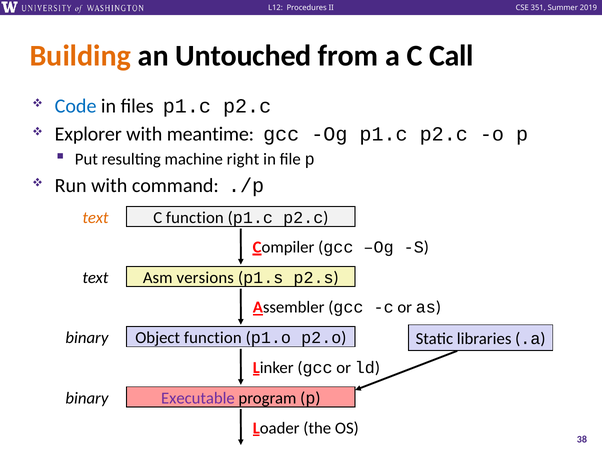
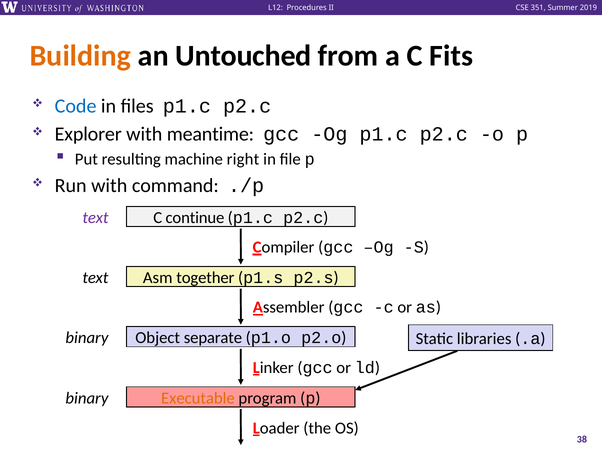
Call: Call -> Fits (451, 56)
text colour: orange -> purple (95, 218)
C function: function -> continue (195, 218)
versions: versions -> together (205, 278)
Object function: function -> separate (213, 338)
Executable colour: purple -> orange (198, 398)
